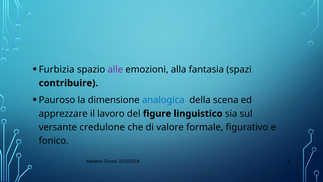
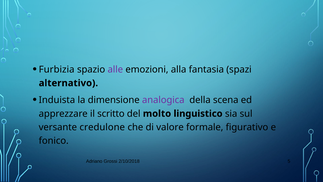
contribuire: contribuire -> alternativo (68, 83)
Pauroso: Pauroso -> Induista (57, 100)
analogica colour: blue -> purple (163, 100)
lavoro: lavoro -> scritto (111, 113)
figure: figure -> molto (157, 113)
